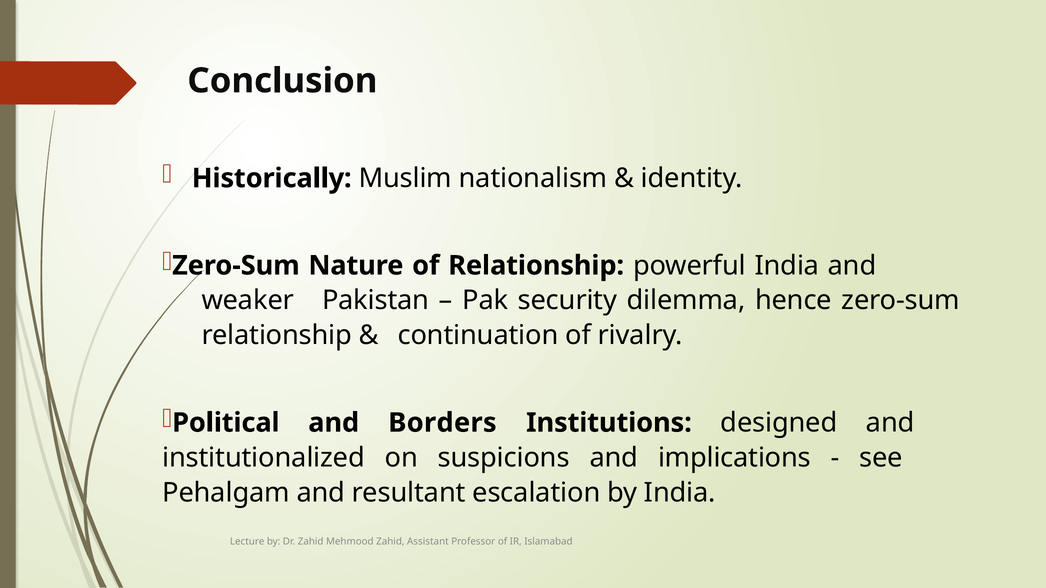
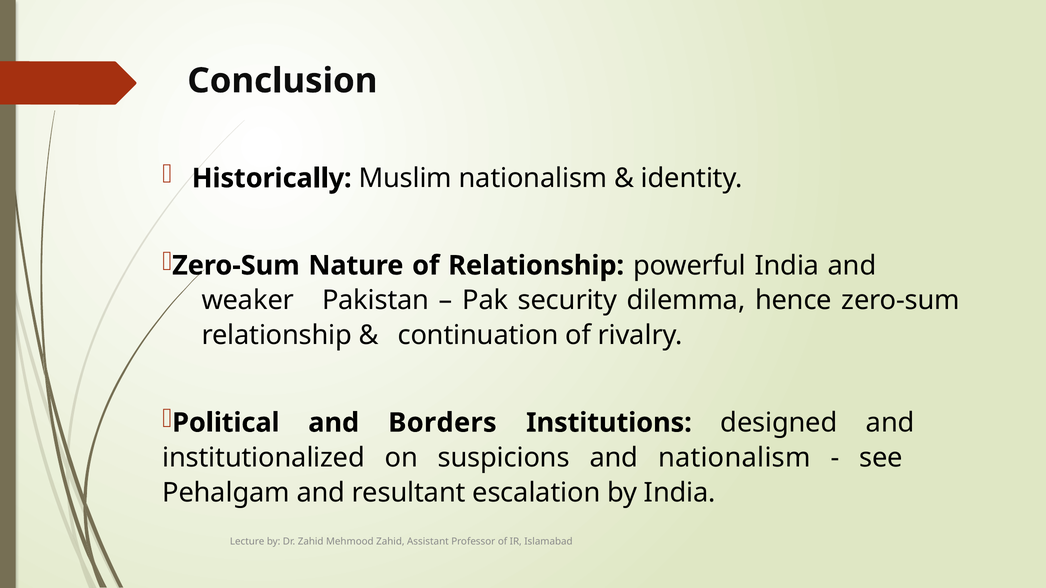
and implications: implications -> nationalism (734, 458)
